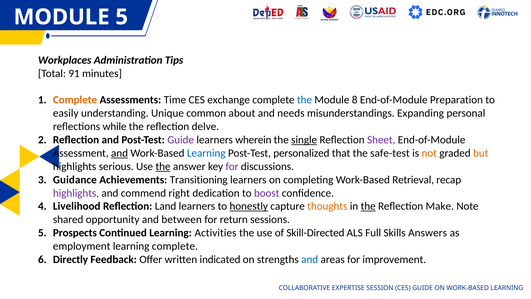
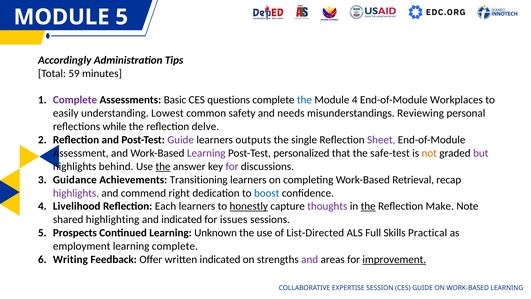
Workplaces: Workplaces -> Accordingly (65, 60)
91: 91 -> 59 (74, 73)
Complete colour: orange -> purple (75, 100)
Time: Time -> Basic (175, 100)
exchange: exchange -> questions (229, 100)
Module 8: 8 -> 4 (355, 100)
Preparation: Preparation -> Workplaces (456, 100)
Unique: Unique -> Lowest (167, 113)
about: about -> safety (242, 113)
Expanding: Expanding -> Reviewing (421, 113)
wherein: wherein -> outputs (253, 140)
single underline: present -> none (304, 140)
and underline: present -> none (120, 153)
Learning colour: blue -> purple (206, 153)
but colour: orange -> purple (481, 153)
serious: serious -> behind (116, 166)
boost colour: purple -> blue (267, 193)
Land: Land -> Each (166, 206)
thoughts colour: orange -> purple (327, 206)
opportunity: opportunity -> highlighting (113, 219)
and between: between -> indicated (182, 219)
return: return -> issues (234, 219)
Activities: Activities -> Unknown (216, 233)
Skill-Directed: Skill-Directed -> List-Directed (315, 233)
Answers: Answers -> Practical (428, 233)
Directly: Directly -> Writing (70, 259)
and colour: blue -> purple (310, 259)
improvement underline: none -> present (394, 259)
